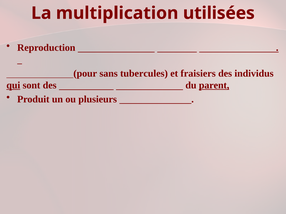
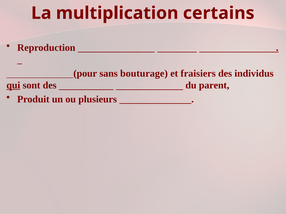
utilisées: utilisées -> certains (219, 13)
tubercules: tubercules -> bouturage (144, 74)
parent underline: present -> none (214, 85)
